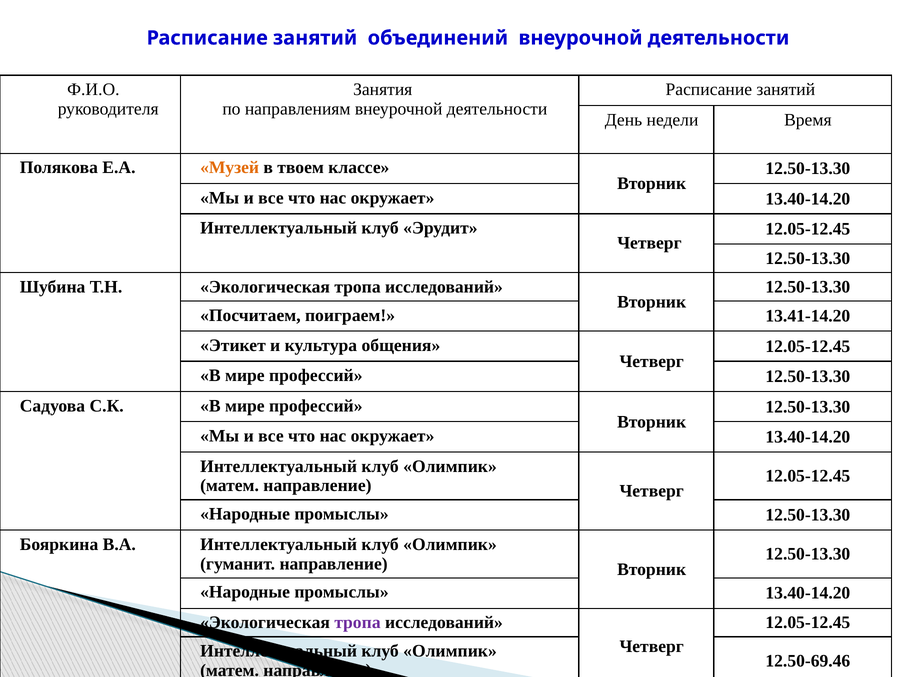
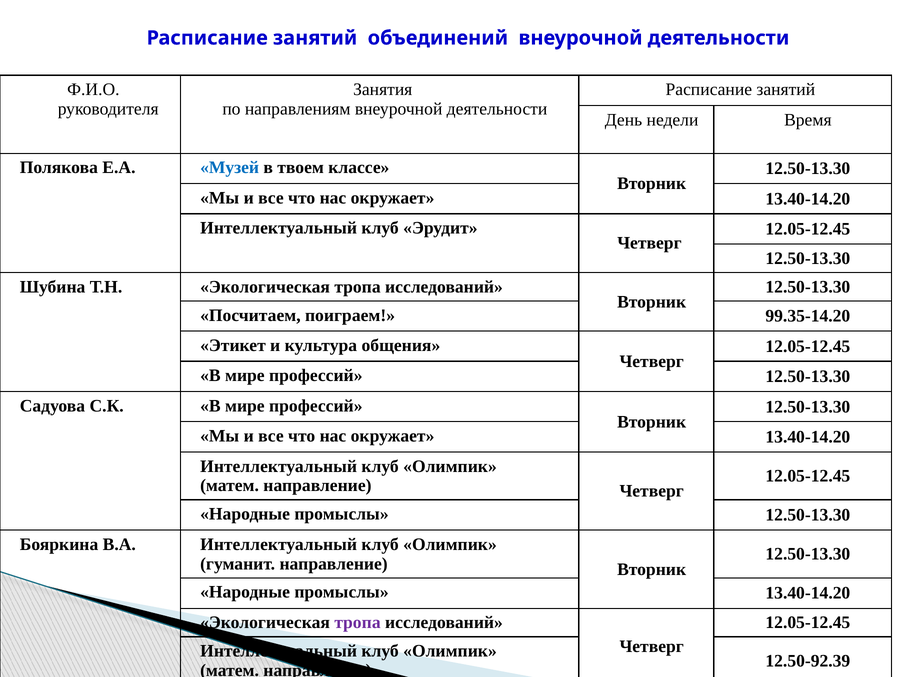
Музей colour: orange -> blue (230, 168)
13.41-14.20: 13.41-14.20 -> 99.35-14.20 (808, 316)
12.50-69.46: 12.50-69.46 -> 12.50-92.39 (808, 660)
